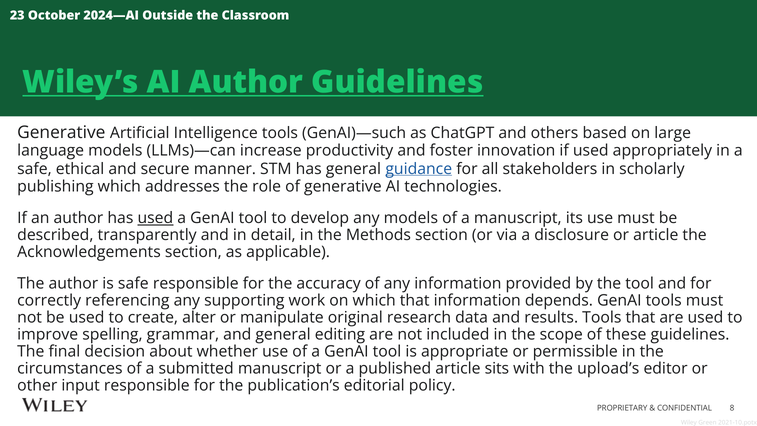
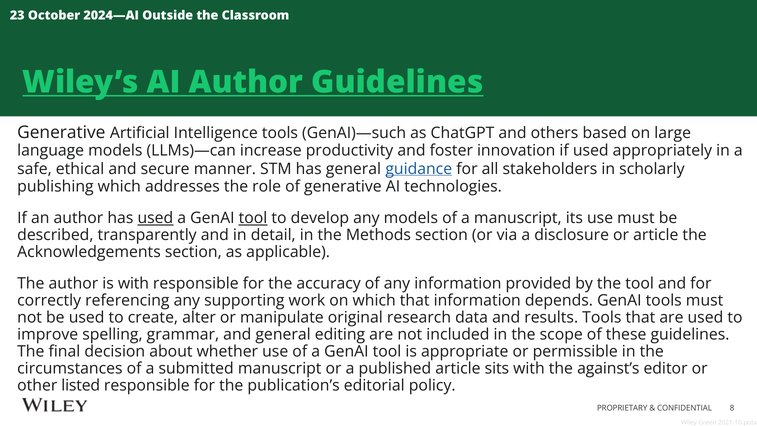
tool underline: none -> present (253, 218)
is safe: safe -> with (133, 283)
upload’s: upload’s -> against’s (608, 368)
input: input -> listed (81, 385)
